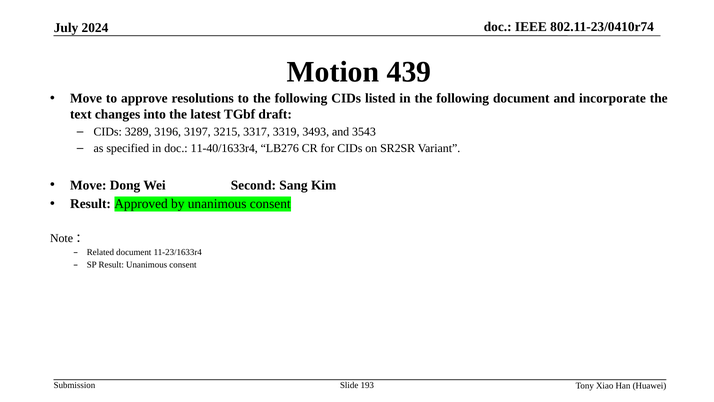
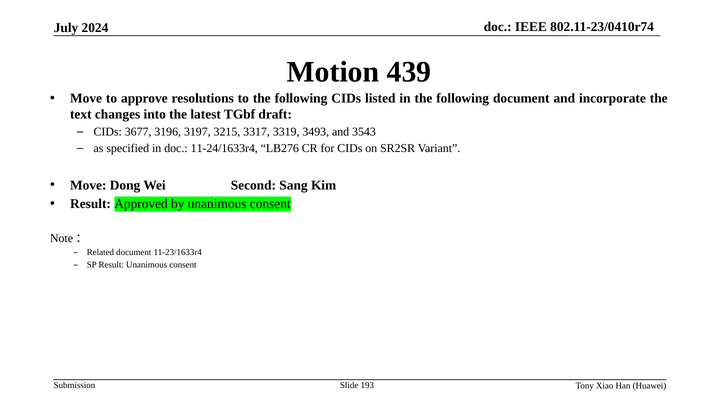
3289: 3289 -> 3677 (138, 132)
11-40/1633r4: 11-40/1633r4 -> 11-24/1633r4 (224, 148)
